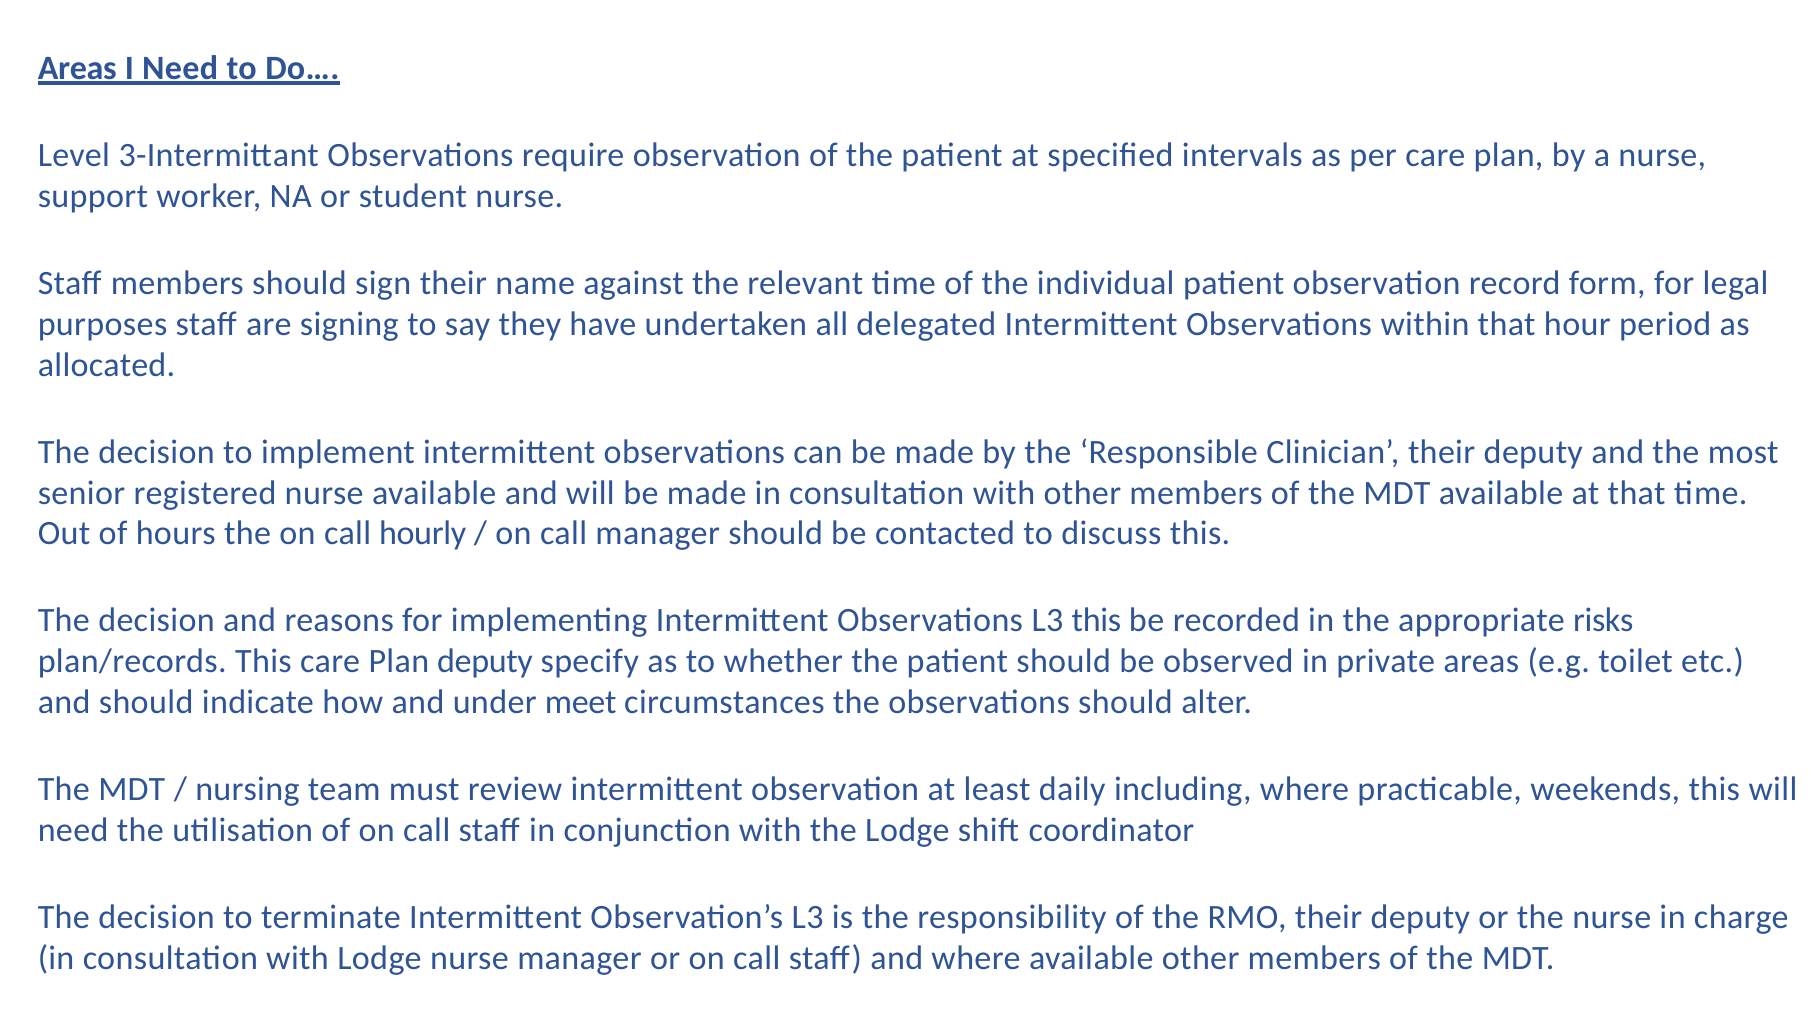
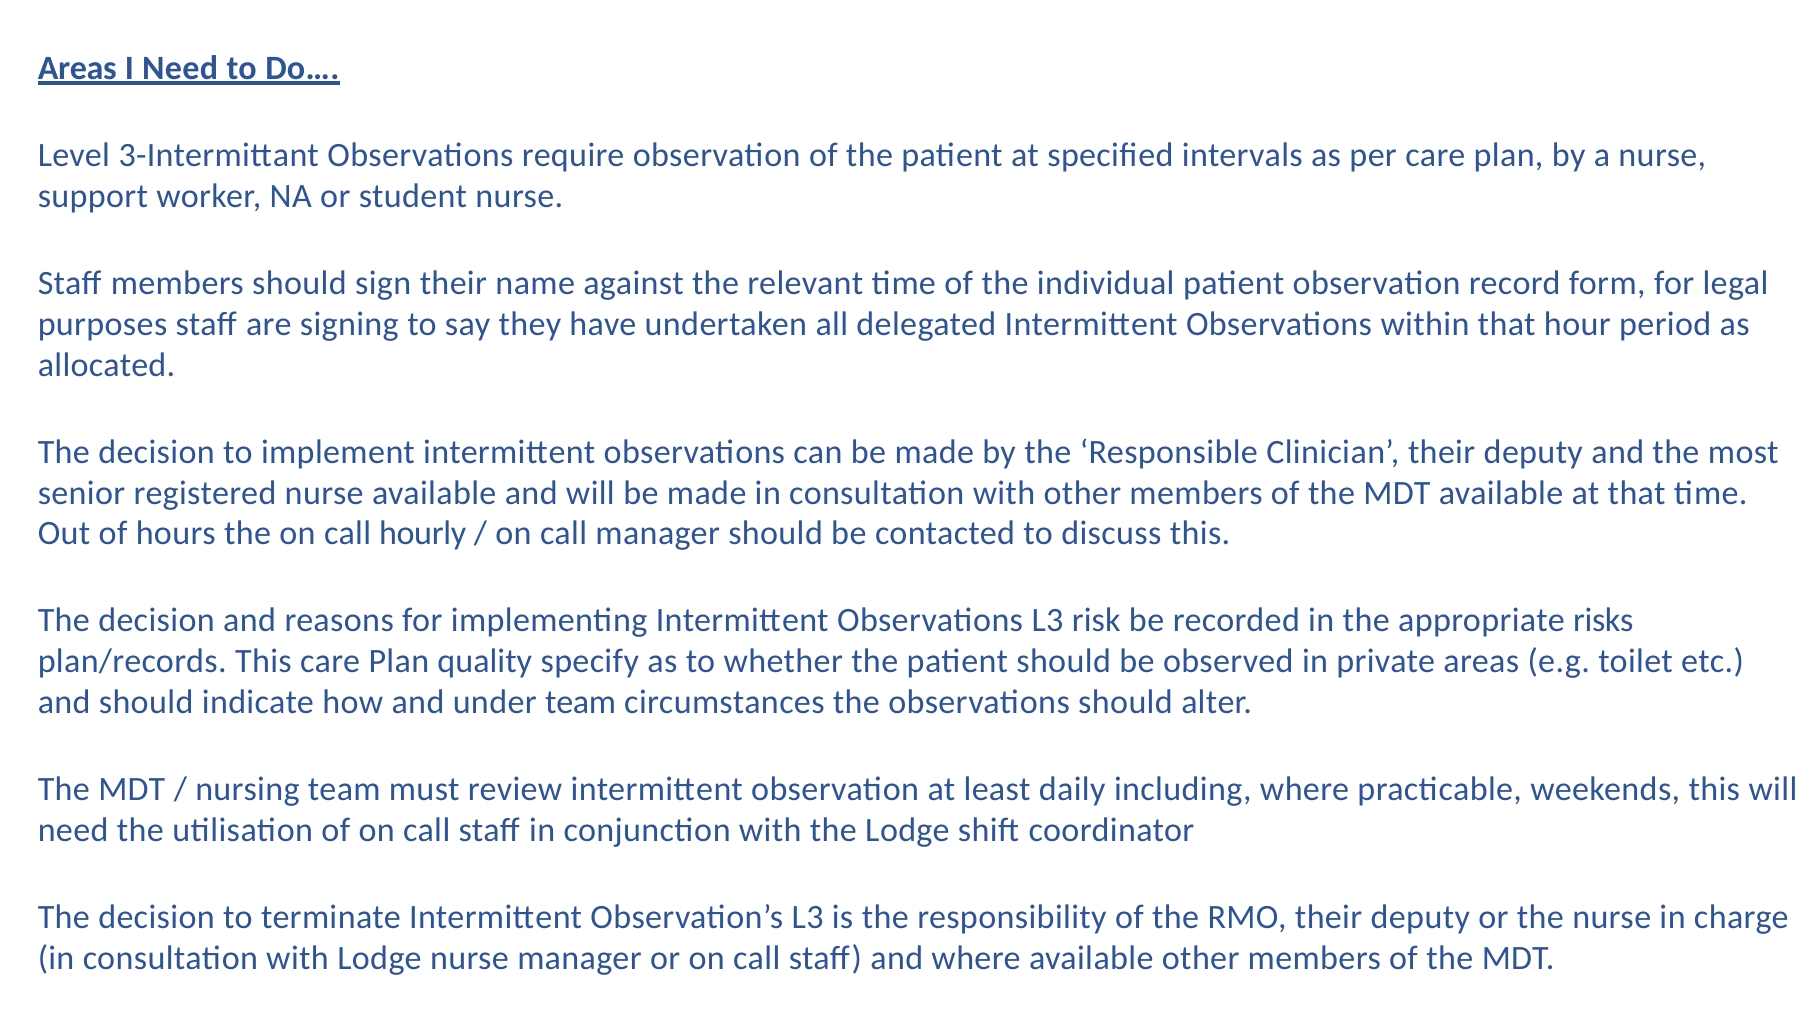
L3 this: this -> risk (1096, 620)
Plan deputy: deputy -> quality (485, 661)
under meet: meet -> team (581, 702)
